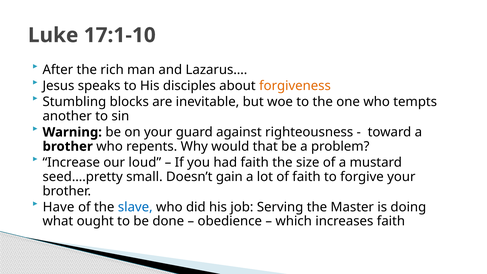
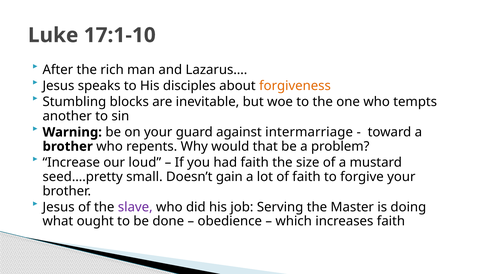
righteousness: righteousness -> intermarriage (309, 132)
Have: Have -> Jesus (59, 207)
slave colour: blue -> purple (135, 207)
